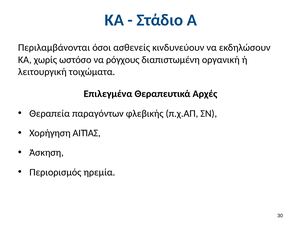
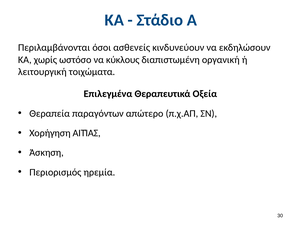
ρόγχους: ρόγχους -> κύκλους (123, 60)
Αρχές: Αρχές -> Οξεία (205, 94)
φλεβικής: φλεβικής -> απώτερο (145, 113)
